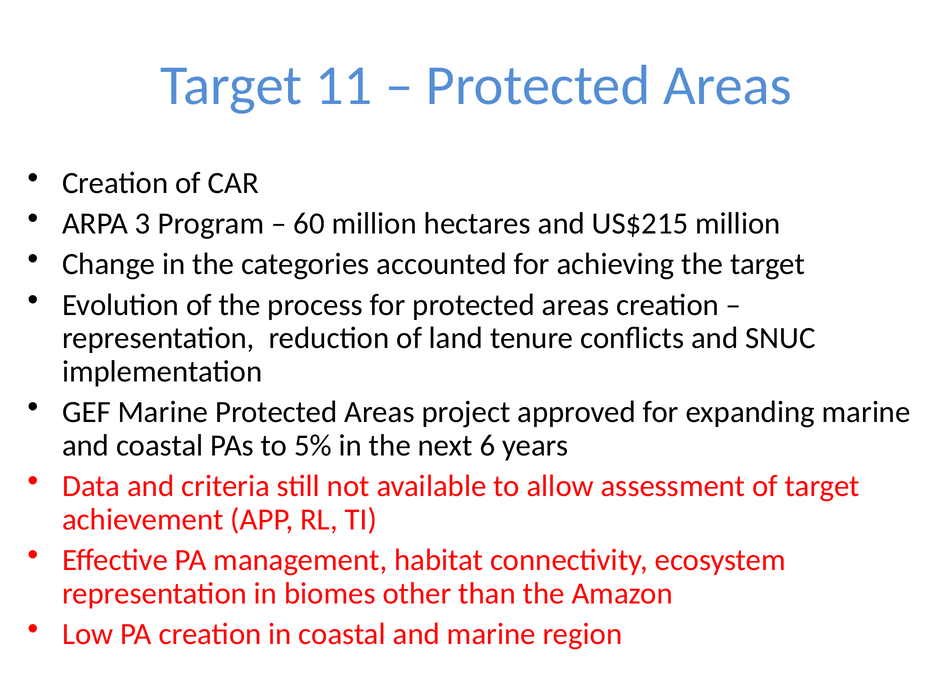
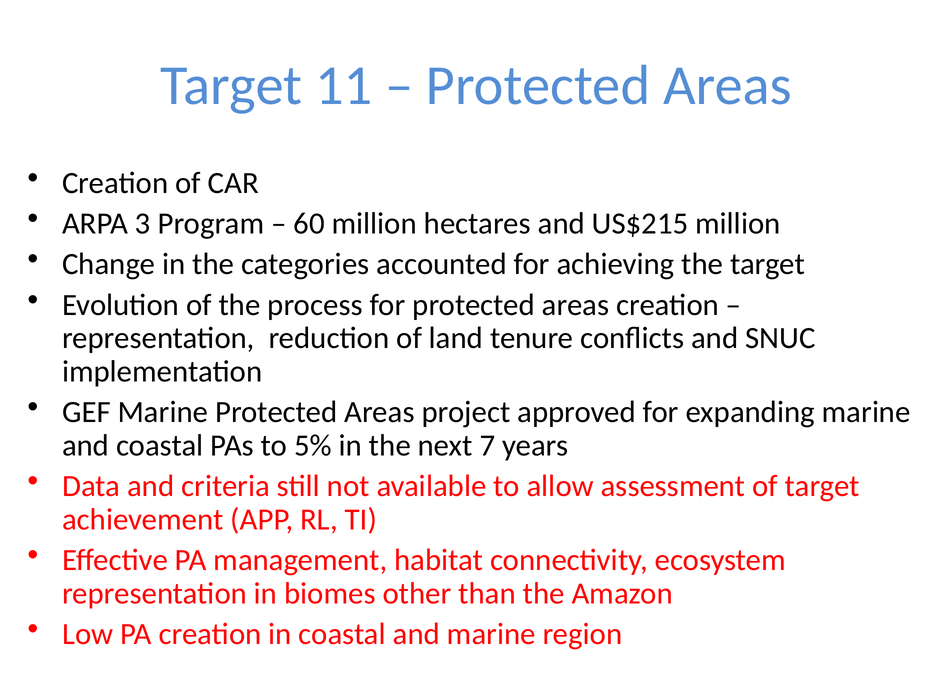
6: 6 -> 7 (487, 445)
